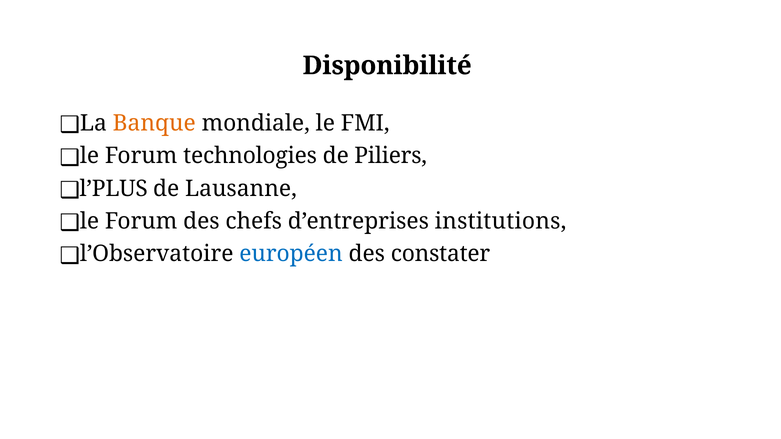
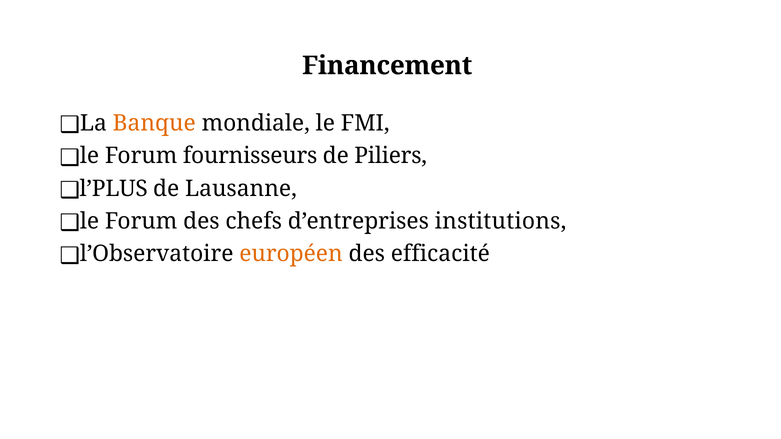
Disponibilité: Disponibilité -> Financement (387, 66)
technologies: technologies -> fournisseurs (250, 156)
européen colour: blue -> orange (291, 254)
constater: constater -> efficacité (440, 254)
